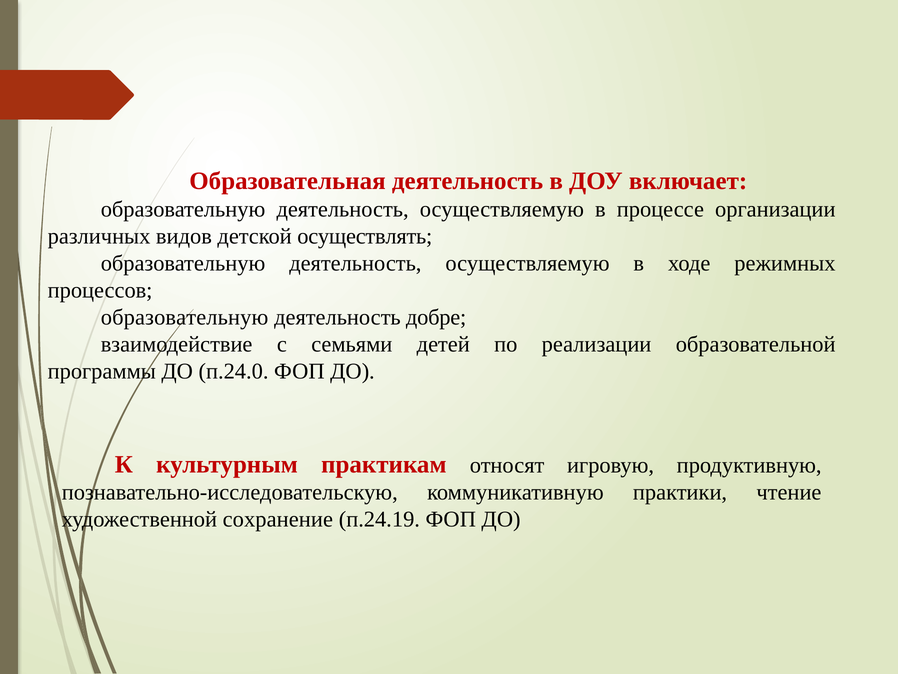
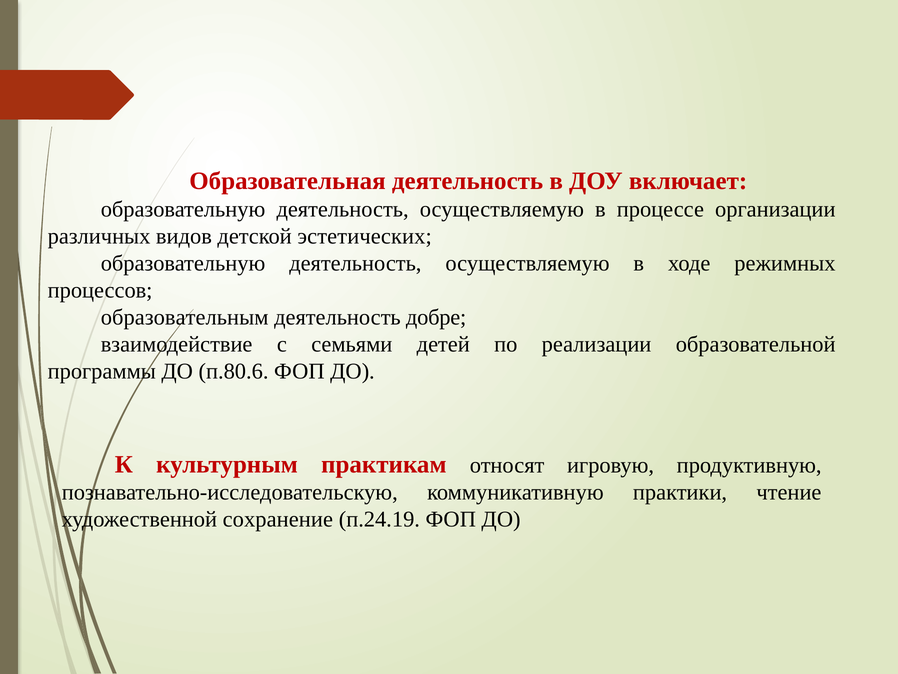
осуществлять: осуществлять -> эстетических (365, 236)
образовательную: образовательную -> образовательным (185, 317)
п.24.0: п.24.0 -> п.80.6 (234, 371)
